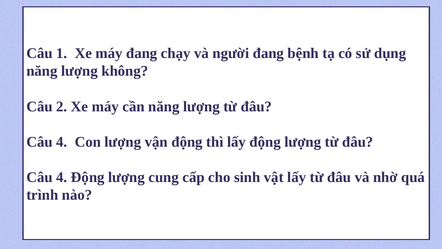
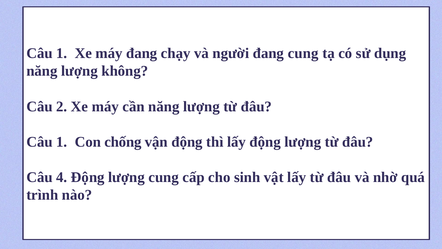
đang bệnh: bệnh -> cung (303, 53)
4: 4 -> 1 (62, 142)
Con lượng: lượng -> chống (123, 142)
